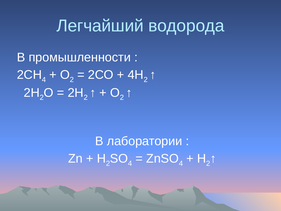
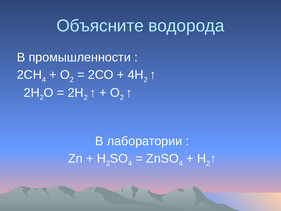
Легчайший: Легчайший -> Объясните (100, 26)
